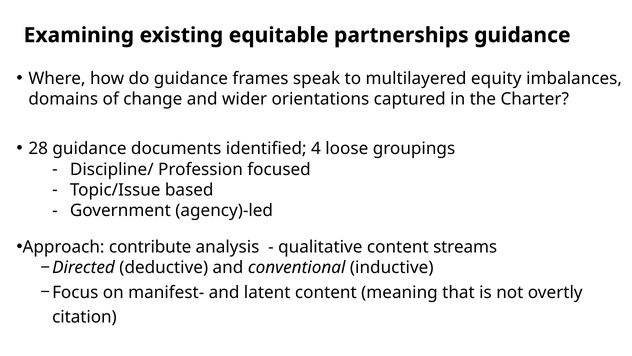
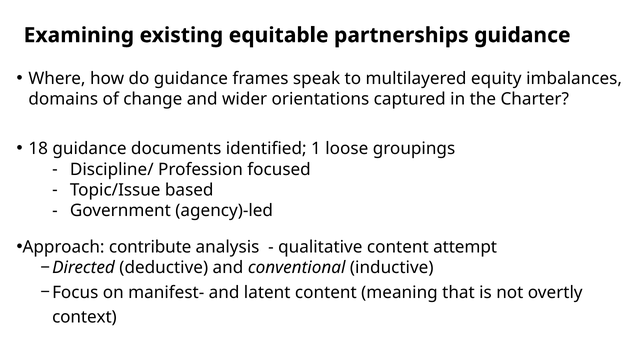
28: 28 -> 18 (38, 149)
4: 4 -> 1 (316, 149)
streams: streams -> attempt (465, 247)
citation: citation -> context (84, 317)
